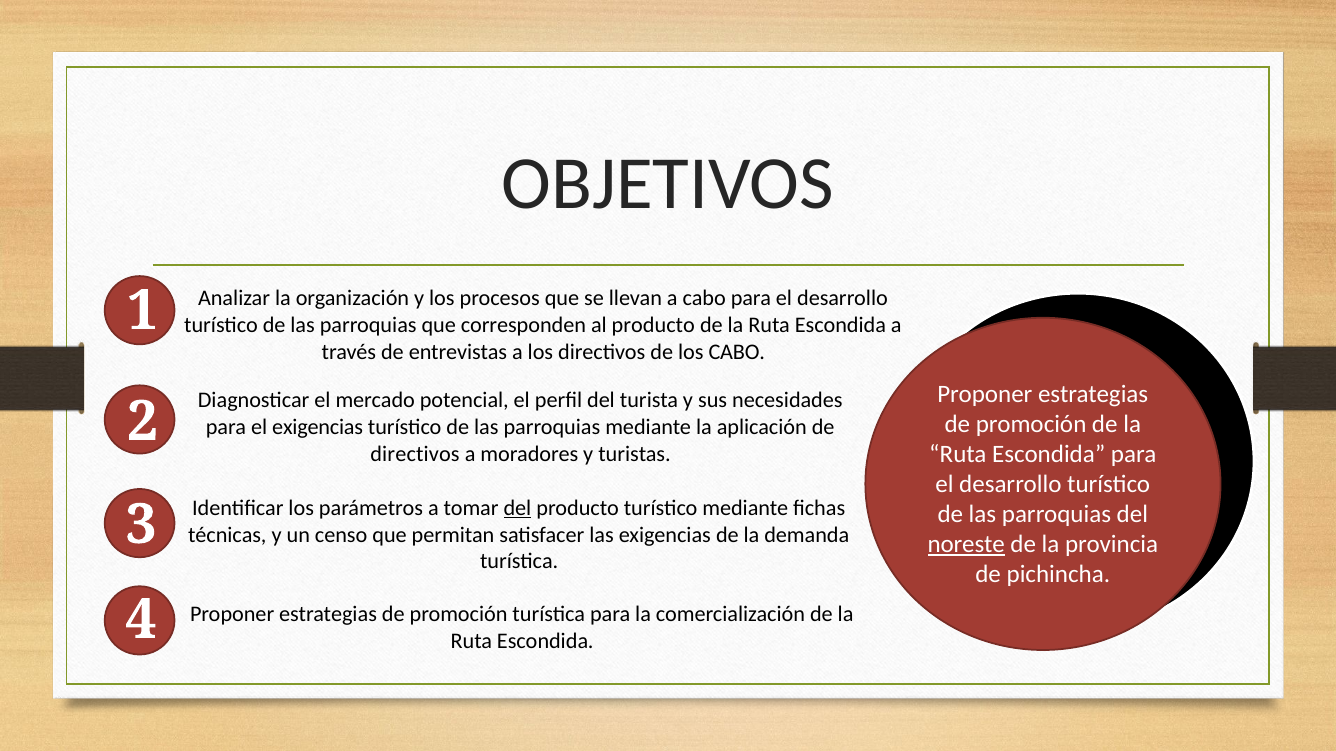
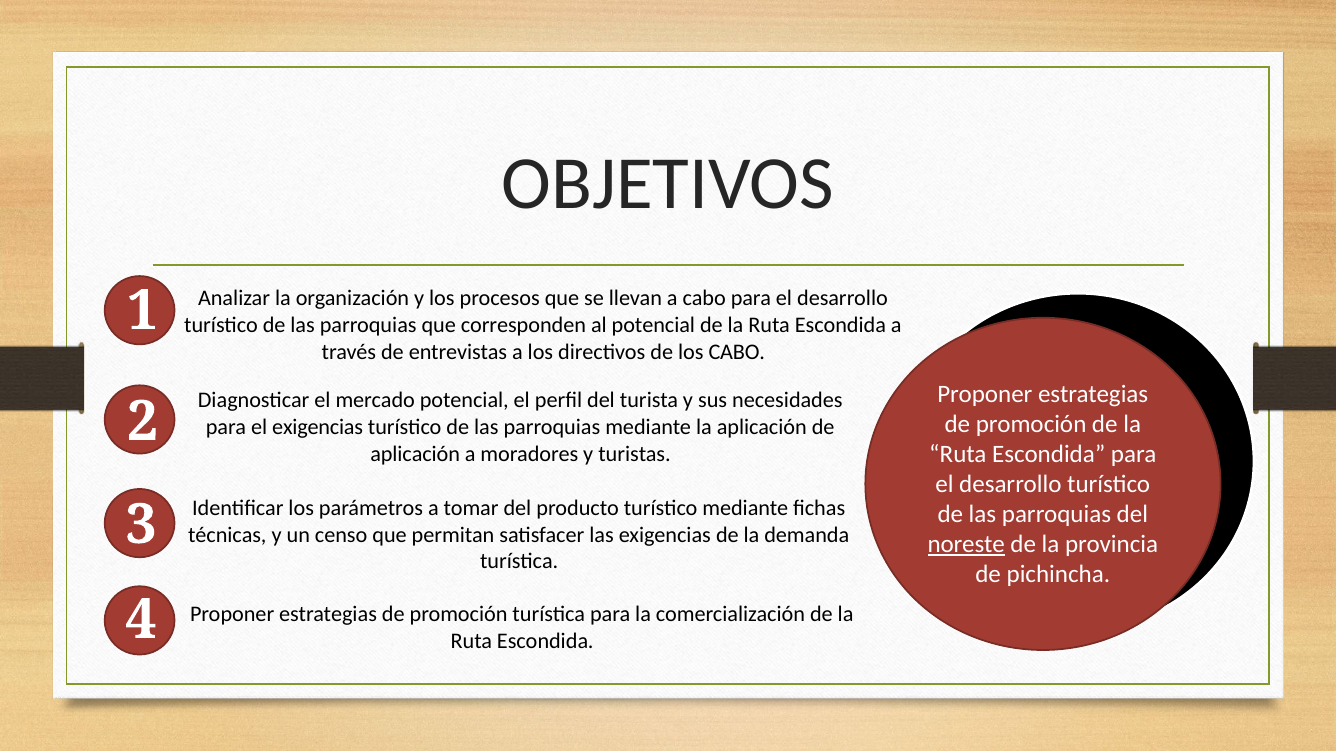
al producto: producto -> potencial (653, 326)
directivos: directivos -> aplicación (415, 454)
del underline: present -> none (517, 508)
